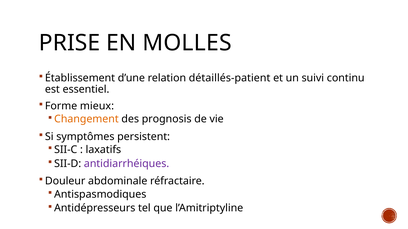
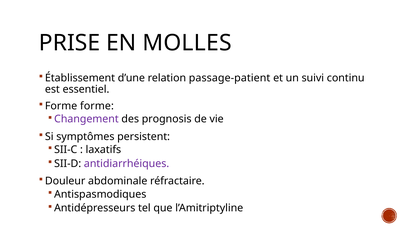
détaillés-patient: détaillés-patient -> passage-patient (230, 78)
Forme mieux: mieux -> forme (97, 106)
Changement colour: orange -> purple (86, 119)
